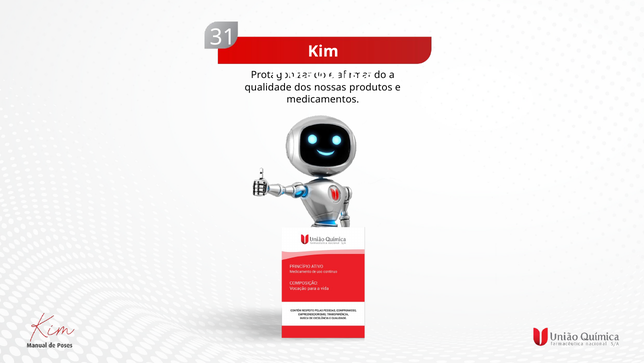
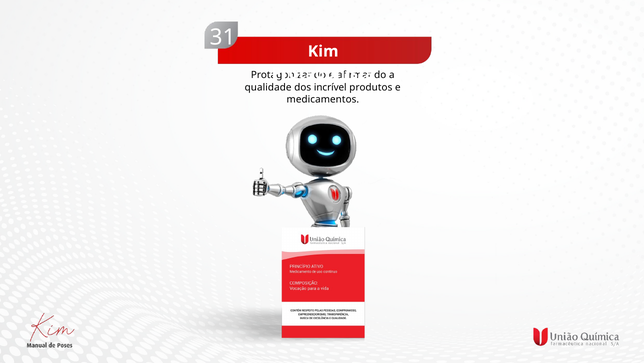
nossas: nossas -> incrível (330, 87)
